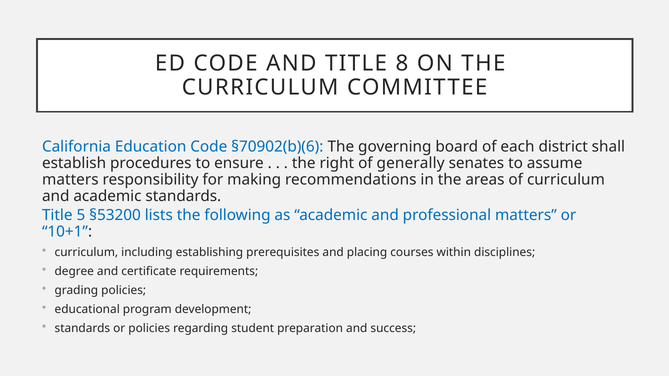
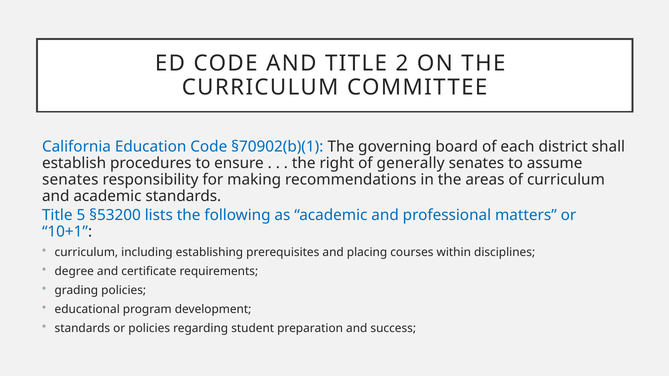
8: 8 -> 2 (402, 63)
§70902(b)(6: §70902(b)(6 -> §70902(b)(1 (277, 147)
matters: matters -> senates (70, 180)
